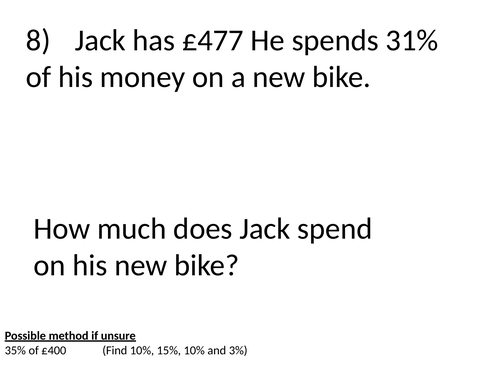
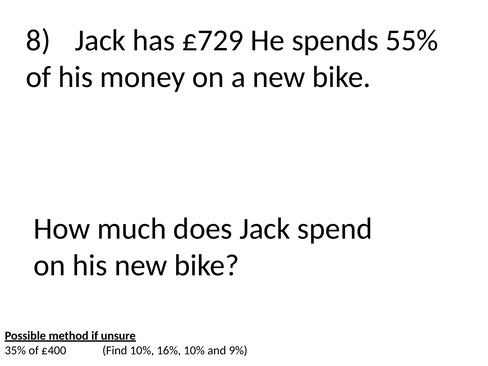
£477: £477 -> £729 (213, 41)
31%: 31% -> 55% (412, 41)
15%: 15% -> 16% (169, 350)
3%: 3% -> 9% (238, 350)
